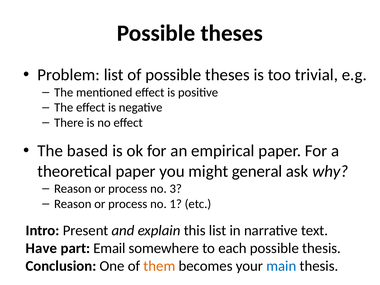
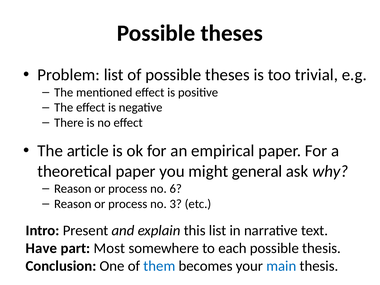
based: based -> article (88, 151)
3: 3 -> 6 (176, 189)
1: 1 -> 3 (176, 204)
Email: Email -> Most (109, 248)
them colour: orange -> blue (159, 266)
